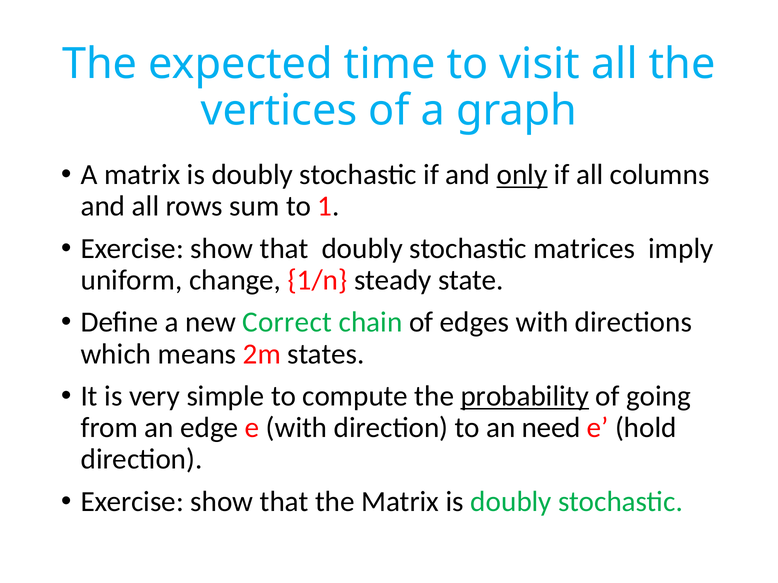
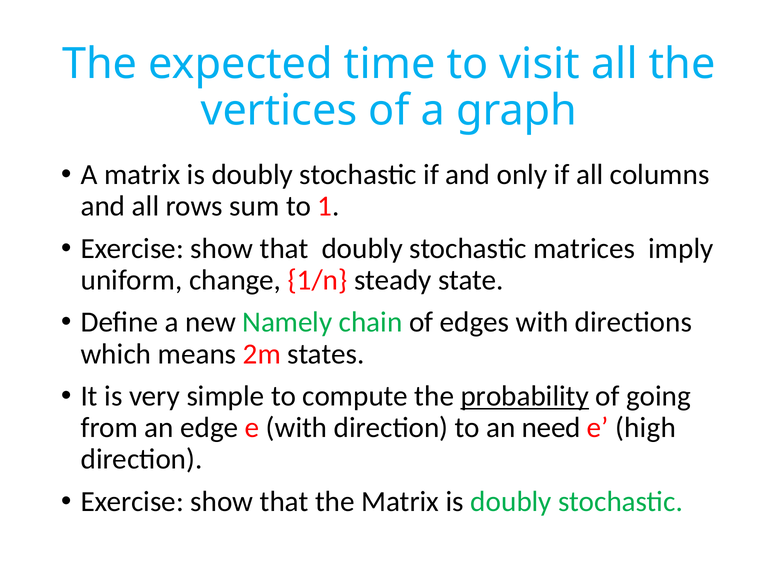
only underline: present -> none (522, 175)
Correct: Correct -> Namely (287, 323)
hold: hold -> high (646, 428)
